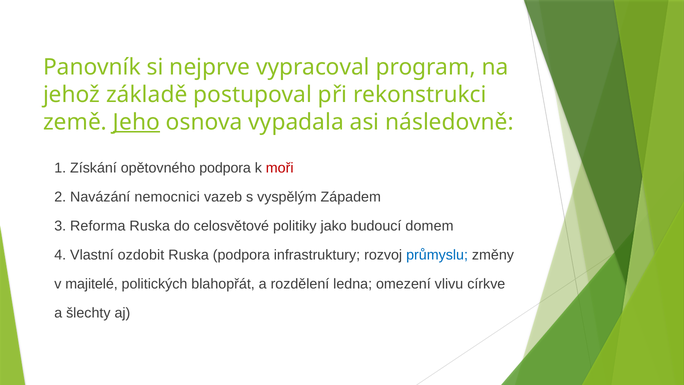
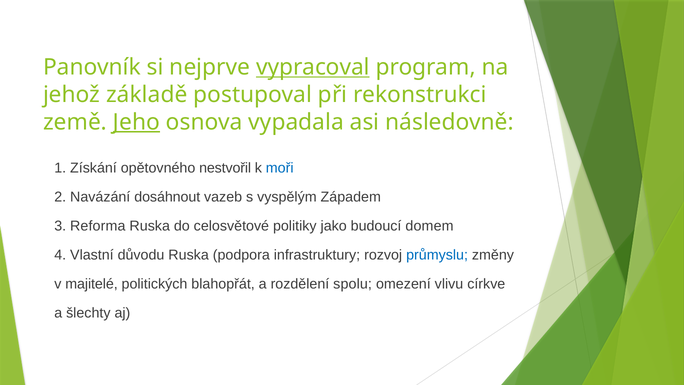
vypracoval underline: none -> present (313, 67)
opětovného podpora: podpora -> nestvořil (225, 168)
moři colour: red -> blue (280, 168)
nemocnici: nemocnici -> dosáhnout (167, 197)
ozdobit: ozdobit -> důvodu (141, 255)
ledna: ledna -> spolu (353, 284)
